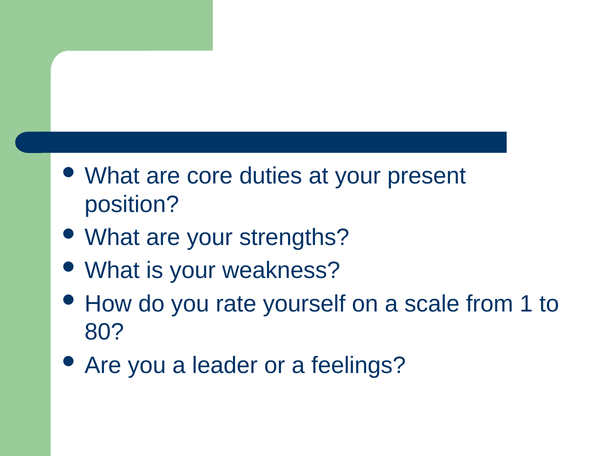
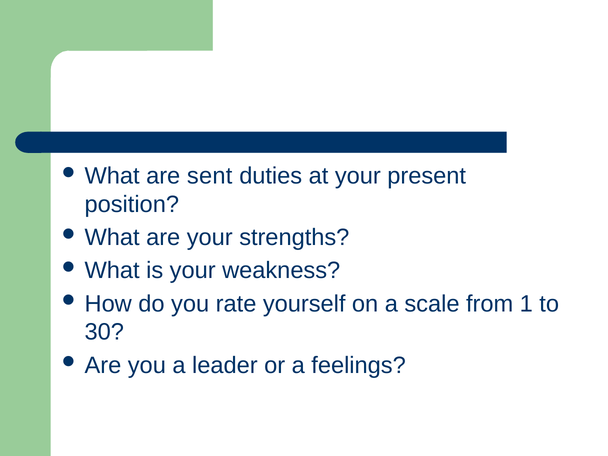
core: core -> sent (210, 176)
80: 80 -> 30 (104, 332)
